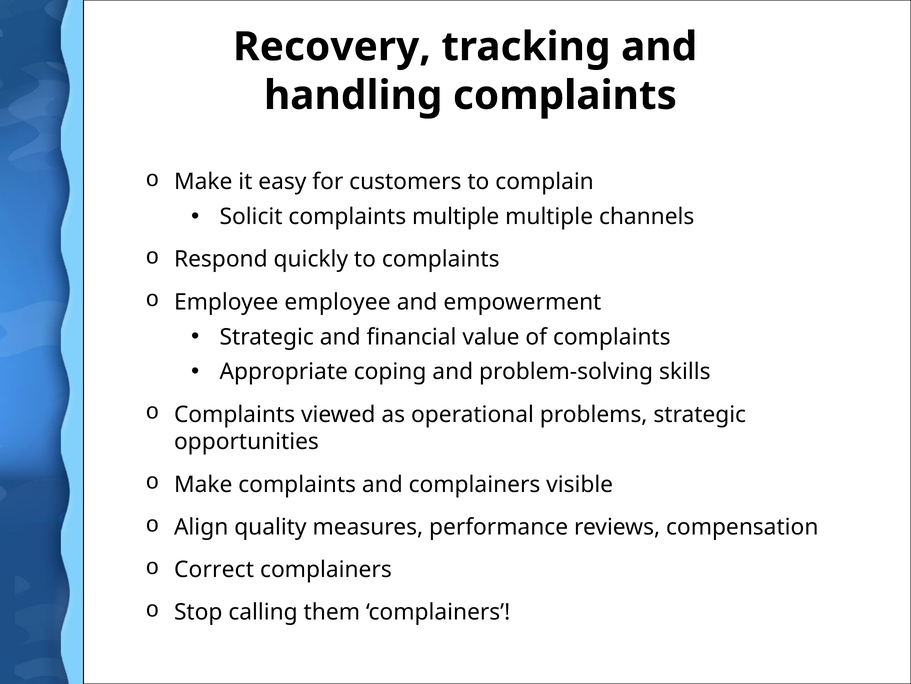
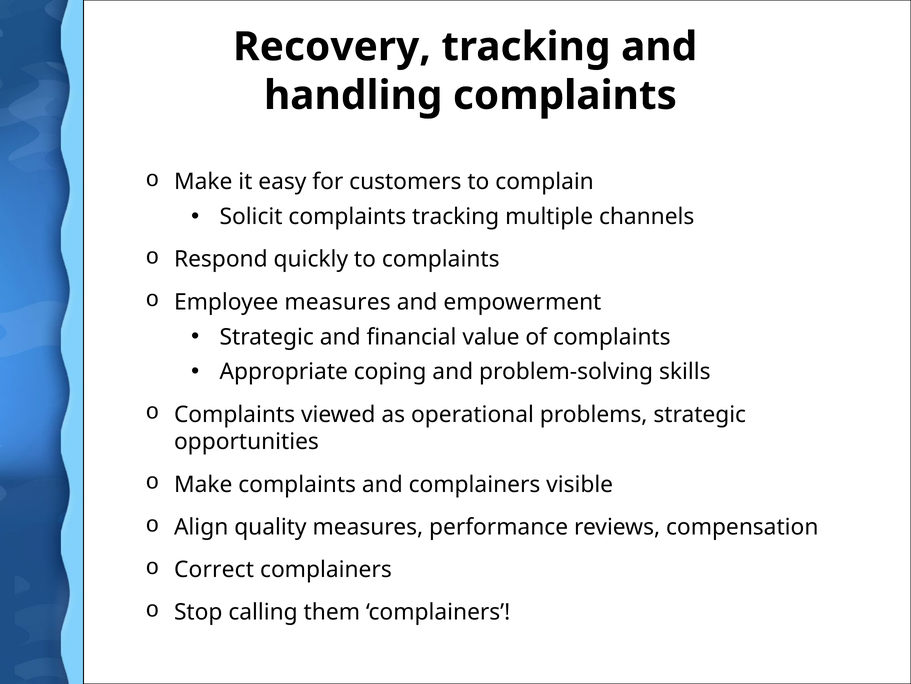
complaints multiple: multiple -> tracking (456, 217)
Employee employee: employee -> measures (338, 302)
